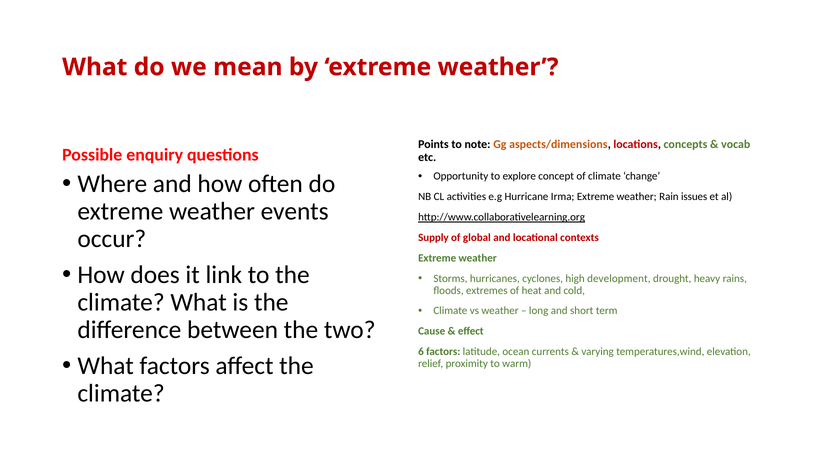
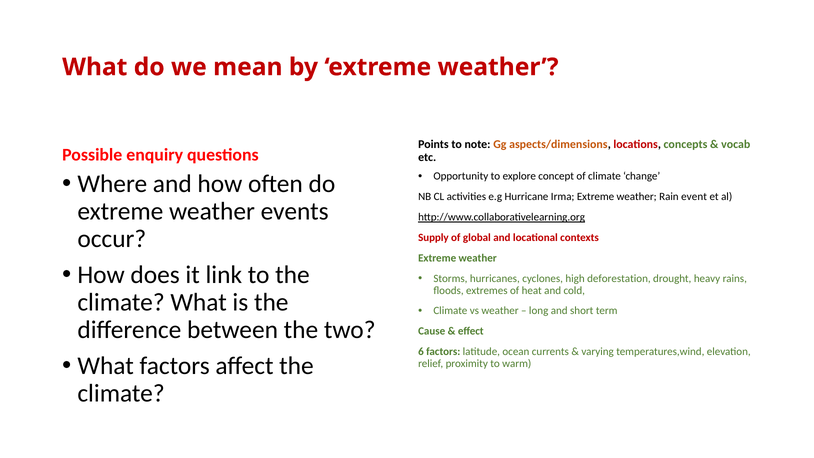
issues: issues -> event (694, 197)
development: development -> deforestation (619, 278)
